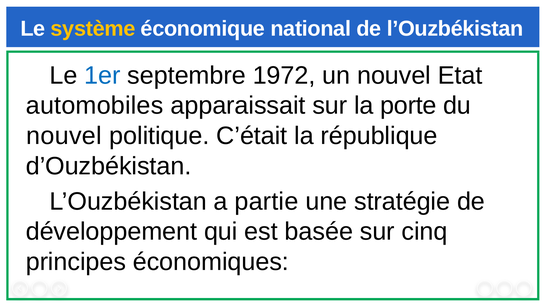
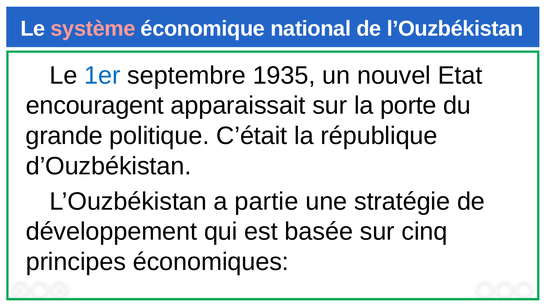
système colour: yellow -> pink (93, 29)
1972: 1972 -> 1935 (284, 75)
automobiles: automobiles -> encouragent (95, 106)
nouvel: nouvel -> grande (64, 136)
